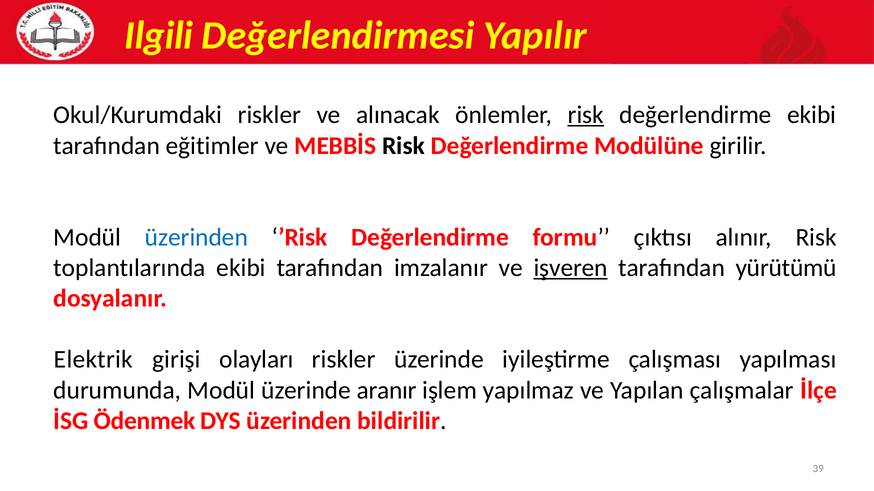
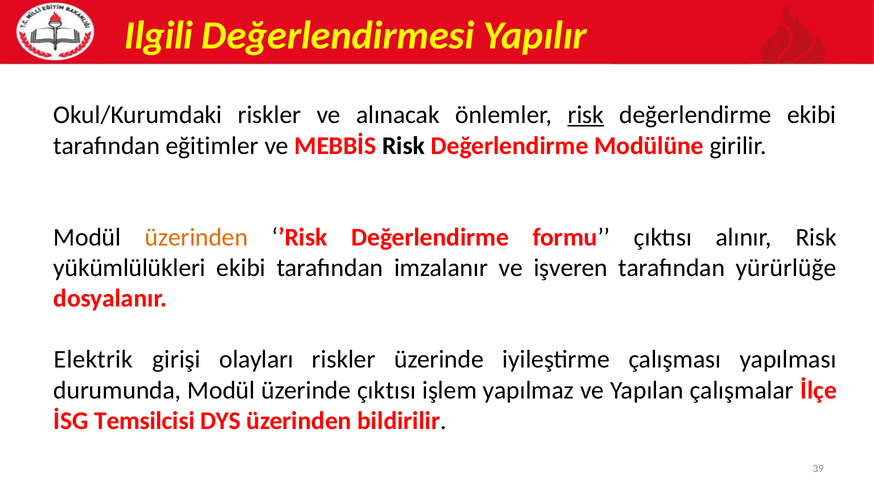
üzerinden colour: blue -> orange (196, 238)
toplantılarında: toplantılarında -> yükümlülükleri (130, 268)
işveren underline: present -> none (571, 268)
yürütümü: yürütümü -> yürürlüğe (786, 268)
üzerinde aranır: aranır -> çıktısı (387, 391)
Ödenmek: Ödenmek -> Temsilcisi (144, 421)
